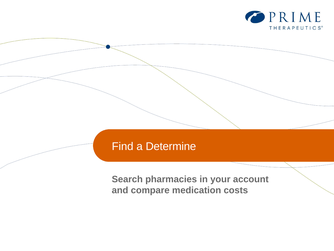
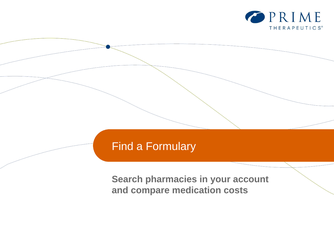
Determine: Determine -> Formulary (171, 146)
